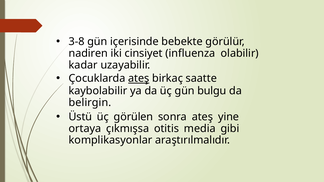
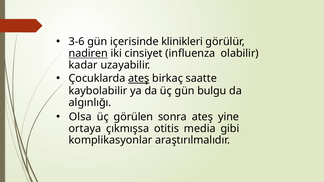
3-8: 3-8 -> 3-6 (77, 42)
bebekte: bebekte -> klinikleri (182, 42)
nadiren underline: none -> present (88, 53)
belirgin: belirgin -> algınlığı (90, 103)
Üstü: Üstü -> Olsa (80, 117)
